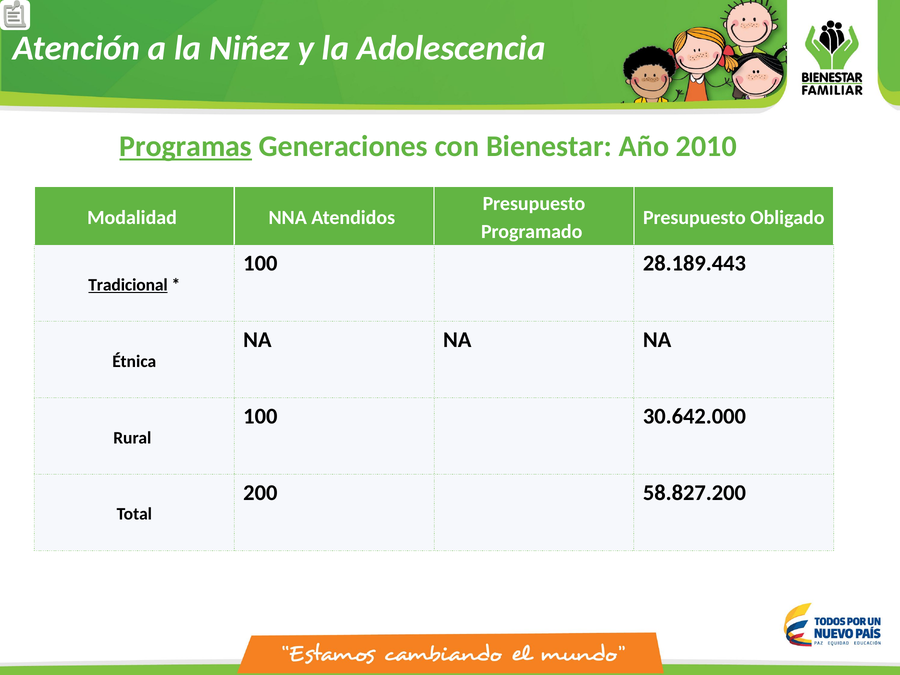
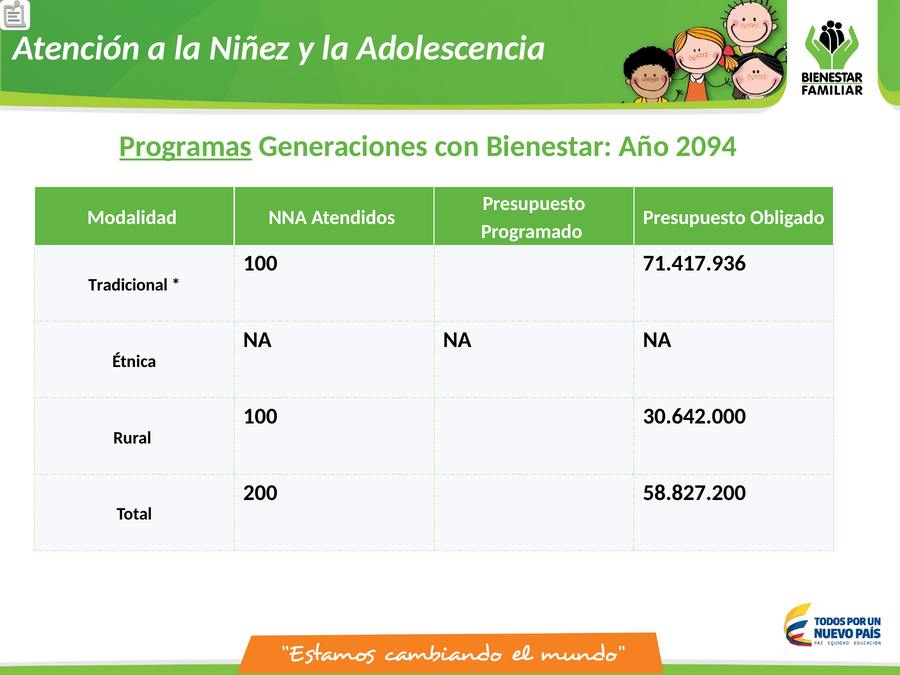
2010: 2010 -> 2094 (706, 147)
28.189.443: 28.189.443 -> 71.417.936 (694, 263)
Tradicional underline: present -> none (128, 285)
